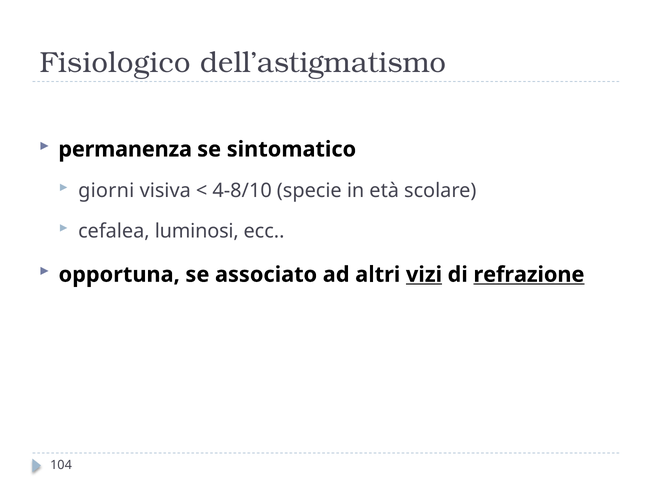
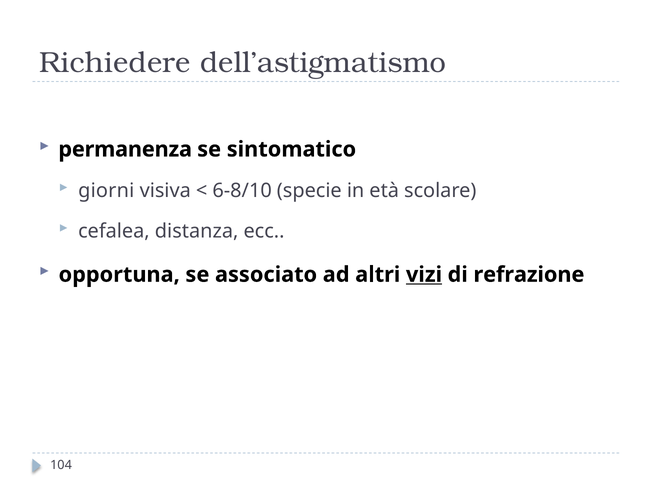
Fisiologico: Fisiologico -> Richiedere (115, 63)
4-8/10: 4-8/10 -> 6-8/10 (242, 191)
luminosi: luminosi -> distanza (197, 231)
refrazione underline: present -> none (529, 275)
